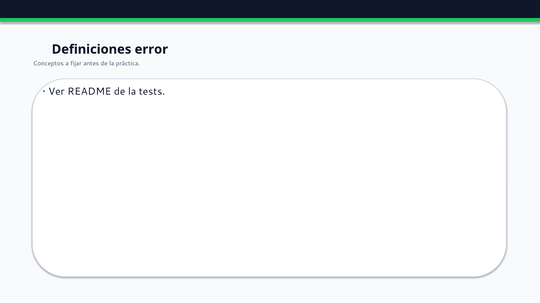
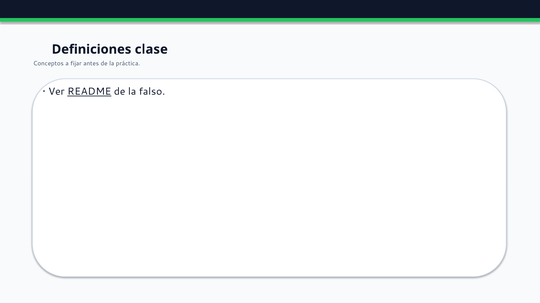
error: error -> clase (151, 49)
README underline: none -> present (89, 92)
tests: tests -> falso (152, 92)
